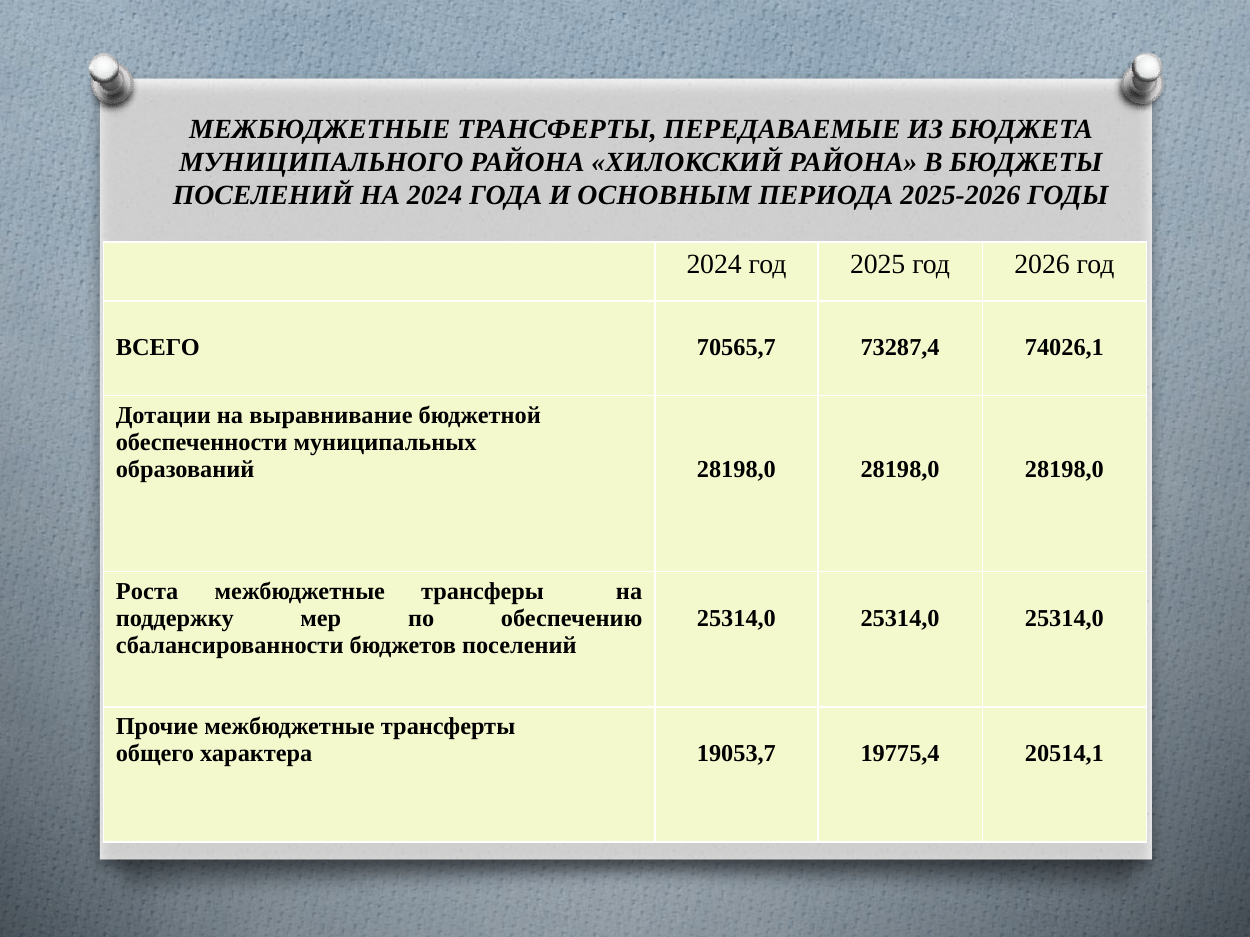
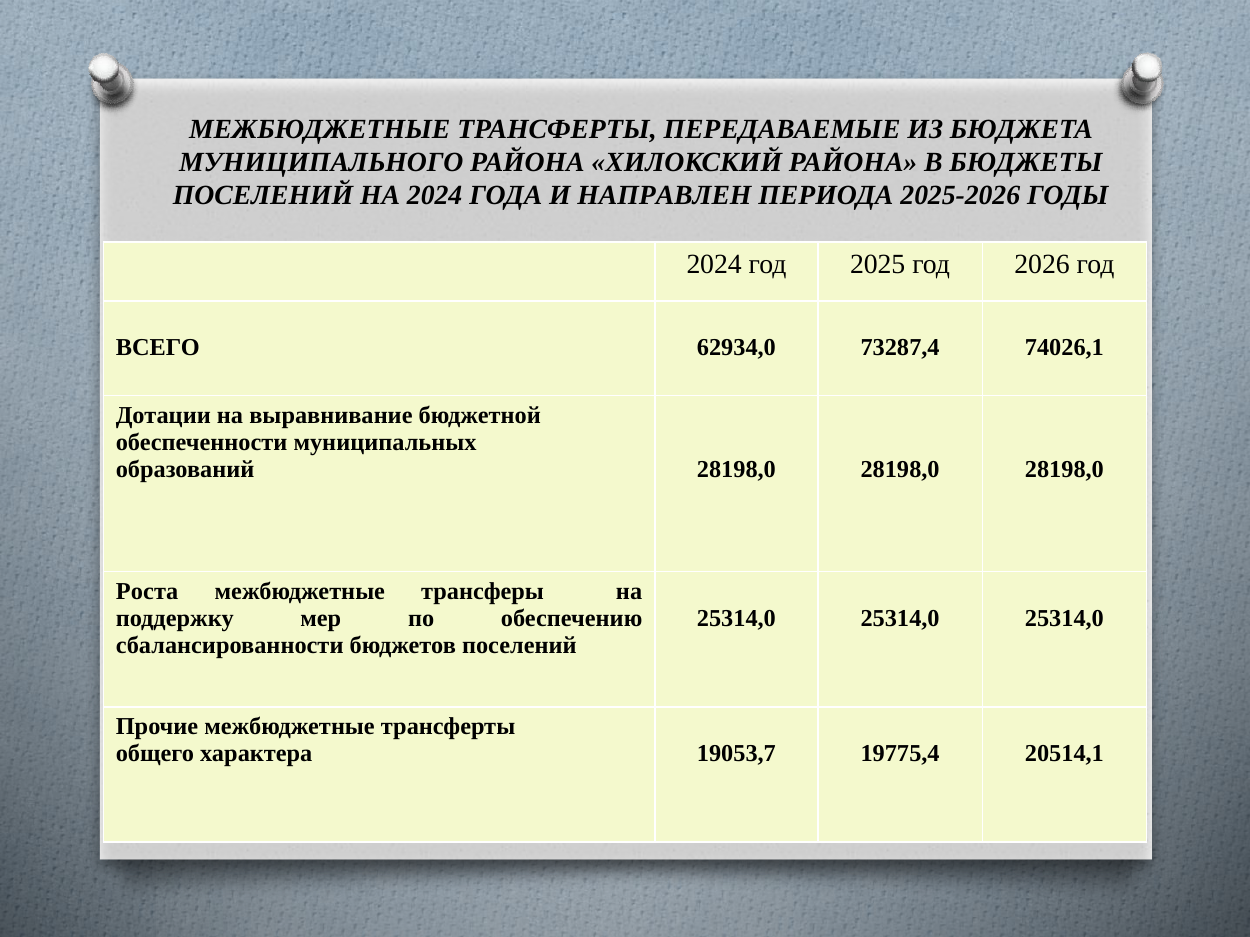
ОСНОВНЫМ: ОСНОВНЫМ -> НАПРАВЛЕН (665, 196)
70565,7: 70565,7 -> 62934,0 (736, 348)
